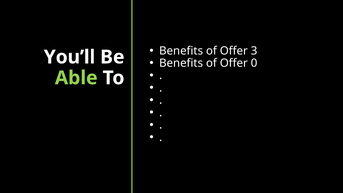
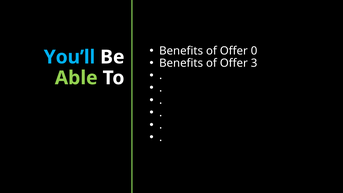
3: 3 -> 0 (254, 51)
You’ll colour: white -> light blue (69, 57)
0: 0 -> 3 (254, 63)
